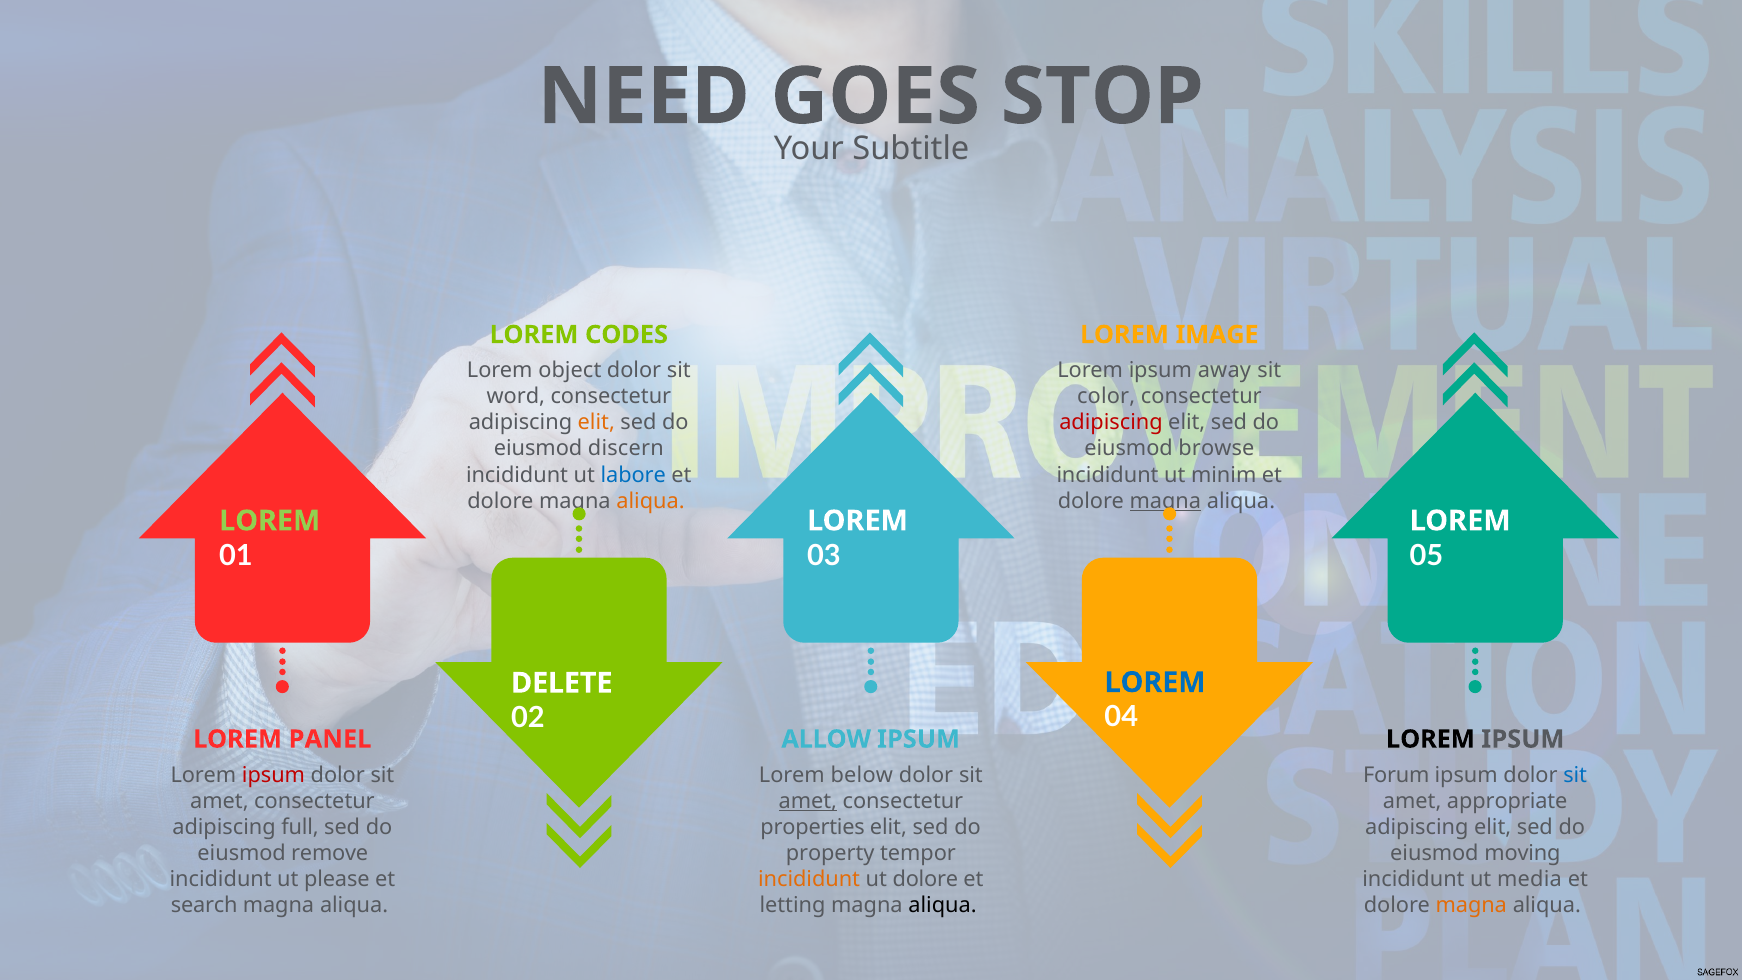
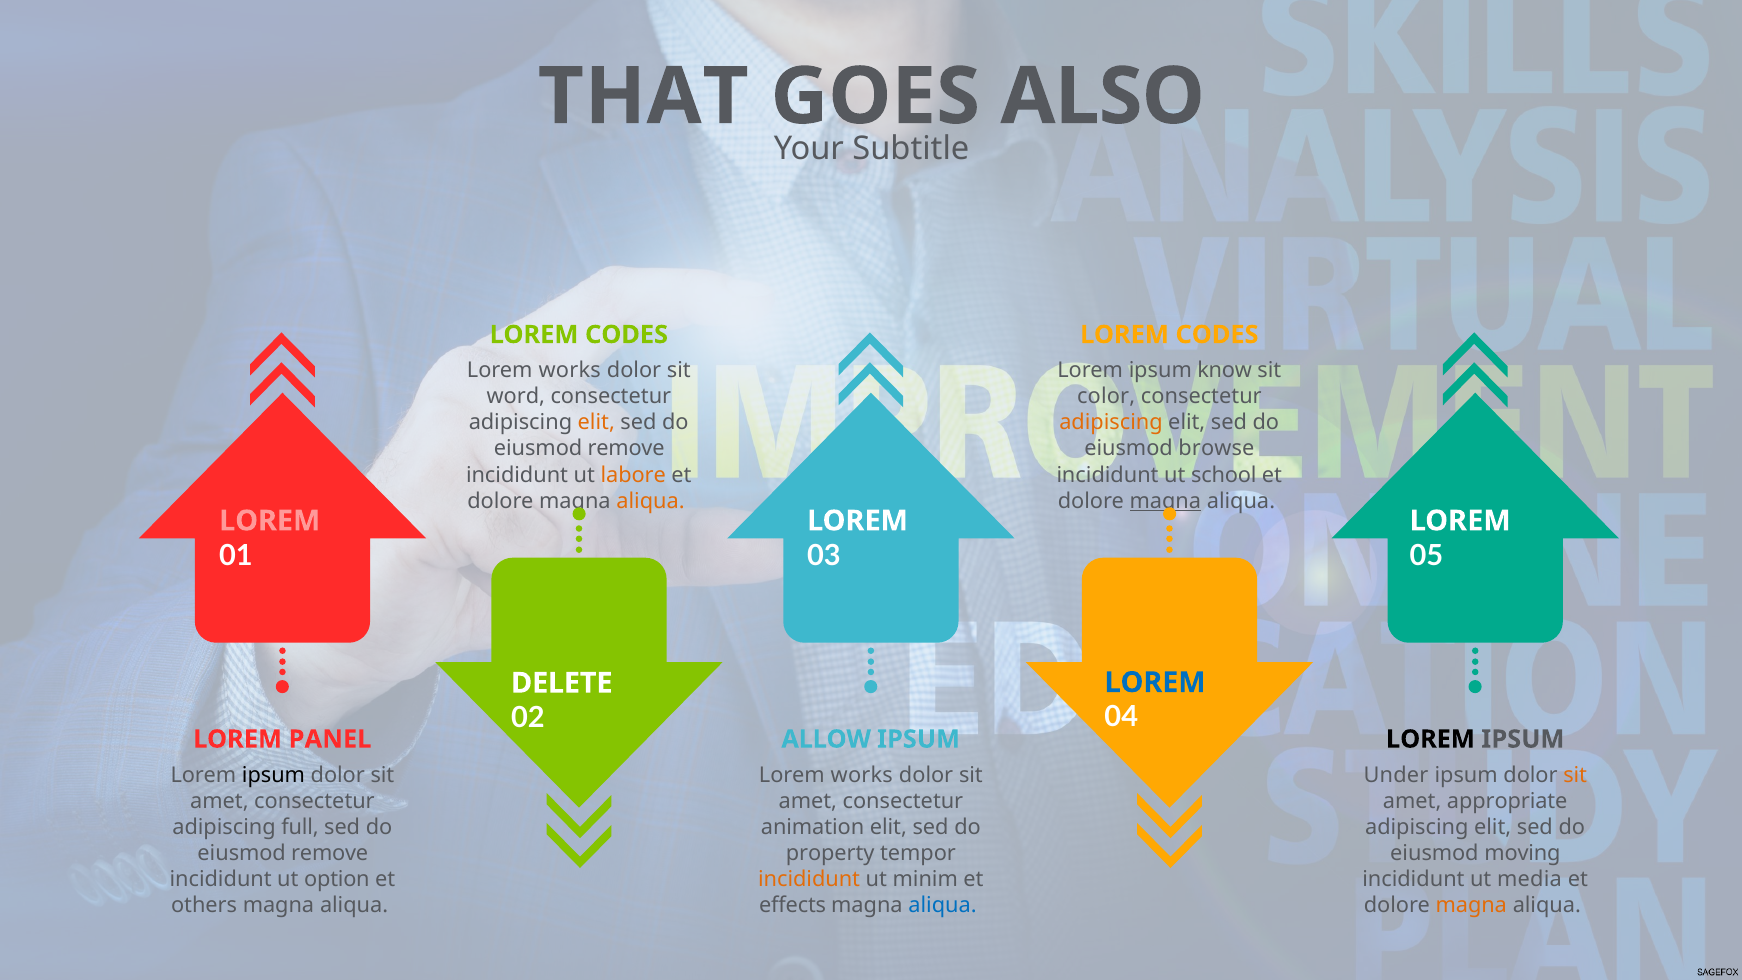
NEED: NEED -> THAT (643, 97)
STOP: STOP -> ALSO (1103, 97)
IMAGE: IMAGE -> CODES (1217, 335)
object: object -> works (570, 370)
away: away -> know (1225, 370)
adipiscing colour: red -> orange (1111, 423)
discern: discern -> remove (626, 449)
labore colour: blue -> orange (633, 475)
minim: minim -> school (1224, 475)
LOREM colour: light green -> pink (270, 521)
ipsum colour: red -> black (273, 775)
below: below -> works (862, 775)
Forum: Forum -> Under (1396, 775)
sit colour: blue -> orange (1575, 775)
amet underline: present -> none (808, 801)
properties: properties -> animation (813, 827)
please: please -> option (337, 879)
ut dolore: dolore -> minim (925, 879)
search: search -> others (204, 905)
letting: letting -> effects (793, 905)
aliqua colour: black -> blue (943, 905)
